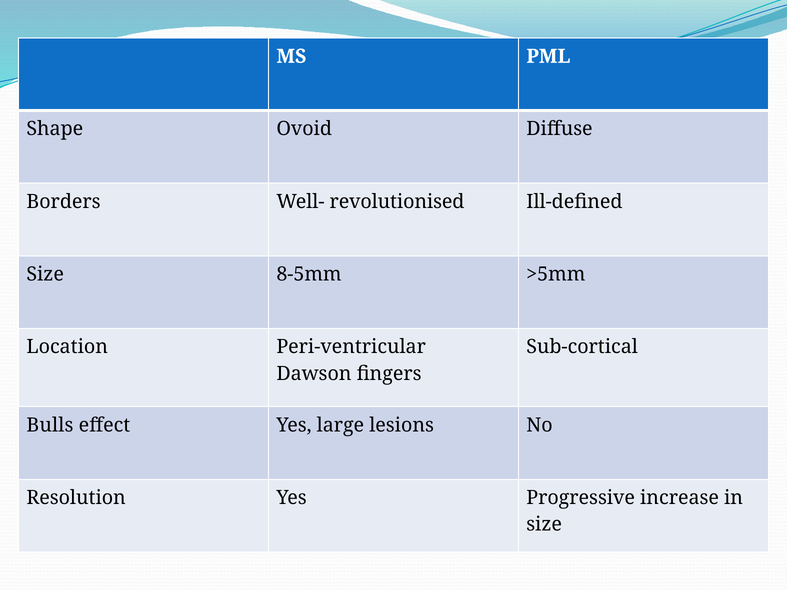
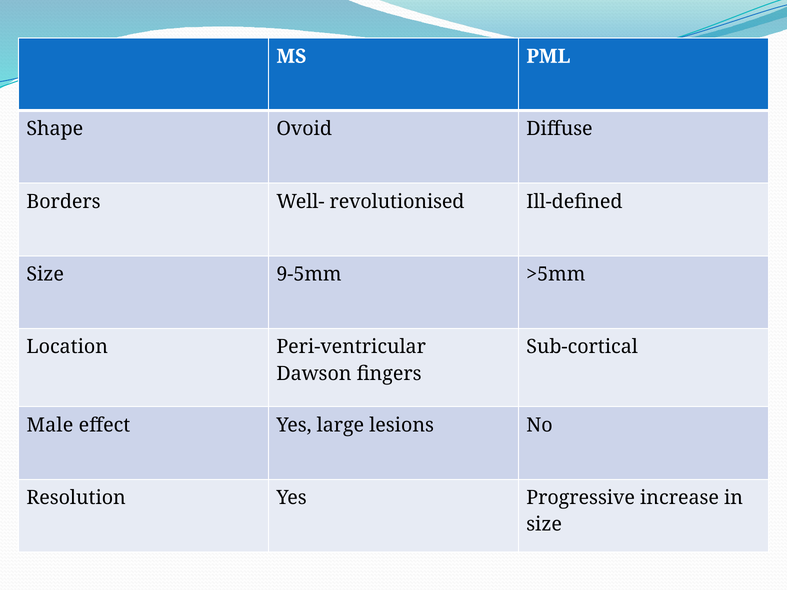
8-5mm: 8-5mm -> 9-5mm (309, 274)
Bulls: Bulls -> Male (50, 425)
